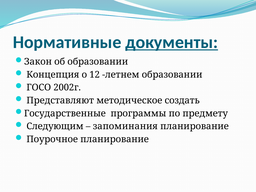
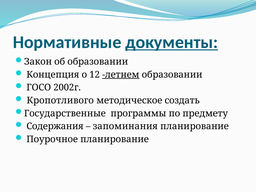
летнем underline: none -> present (121, 75)
Представляют: Представляют -> Кропотливого (60, 100)
Следующим: Следующим -> Содержания (55, 126)
